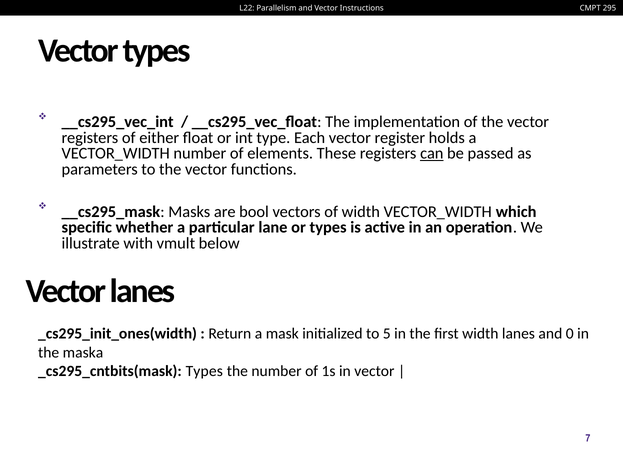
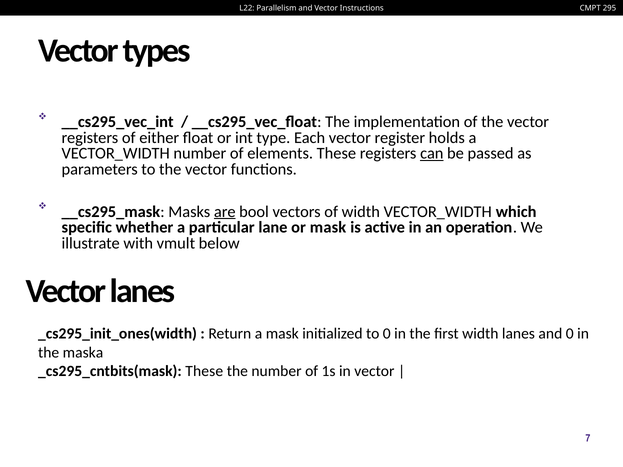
are underline: none -> present (225, 212)
or types: types -> mask (328, 227)
to 5: 5 -> 0 (387, 334)
_cs295_cntbits(mask Types: Types -> These (204, 371)
